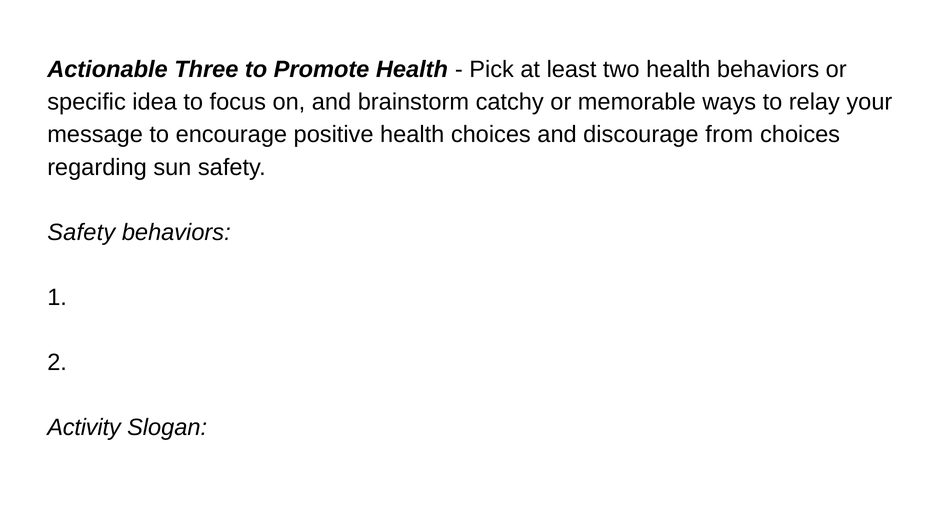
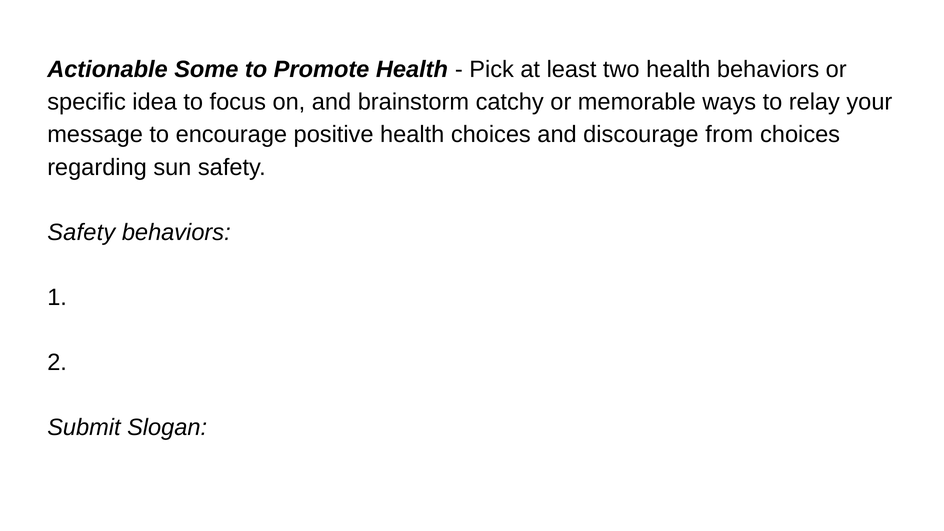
Three: Three -> Some (206, 70)
Activity: Activity -> Submit (84, 428)
